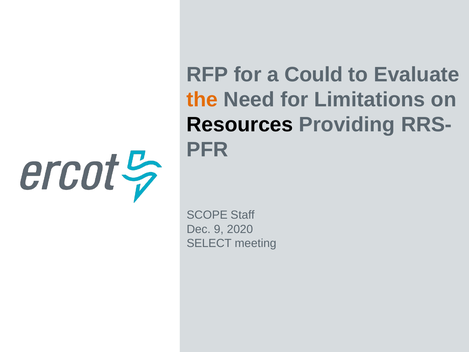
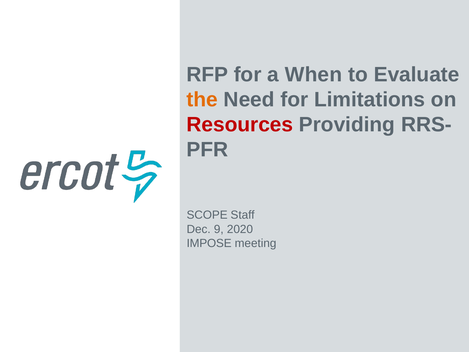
Could: Could -> When (313, 74)
Resources colour: black -> red (240, 124)
SELECT: SELECT -> IMPOSE (209, 243)
